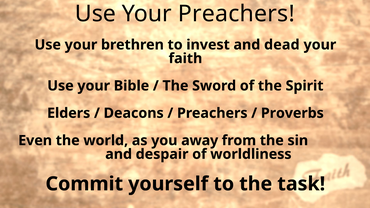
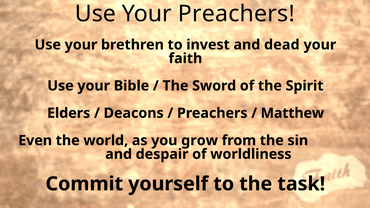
Proverbs: Proverbs -> Matthew (292, 113)
away: away -> grow (200, 141)
